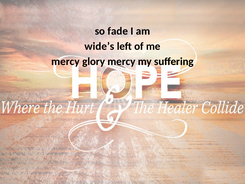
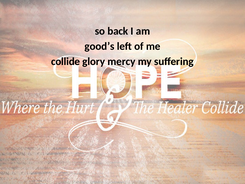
fade: fade -> back (118, 31)
wide’s: wide’s -> good’s (99, 46)
mercy: mercy -> collide (66, 61)
